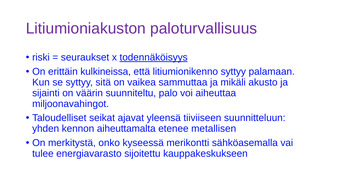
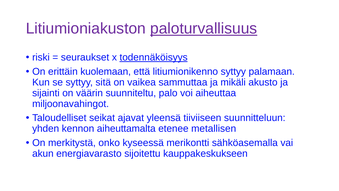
paloturvallisuus underline: none -> present (204, 28)
kulkineissa: kulkineissa -> kuolemaan (106, 72)
tulee: tulee -> akun (43, 153)
